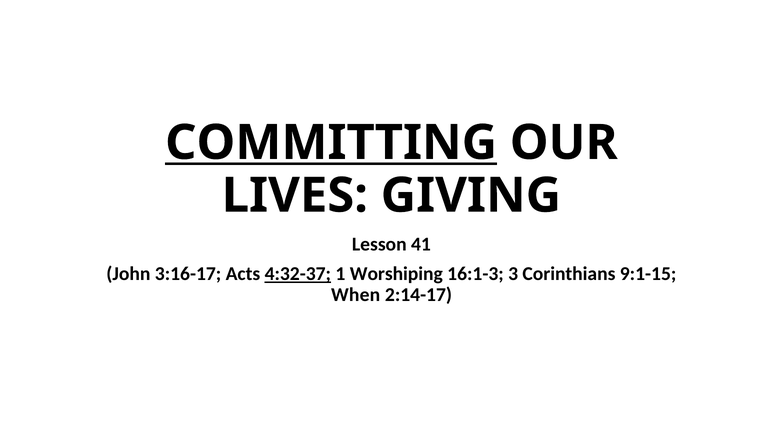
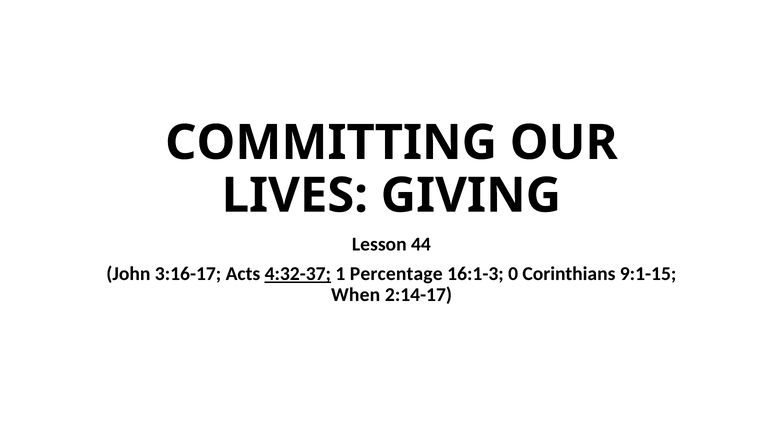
COMMITTING underline: present -> none (331, 143)
41: 41 -> 44 (421, 245)
Worshiping: Worshiping -> Percentage (396, 274)
3: 3 -> 0 (513, 274)
